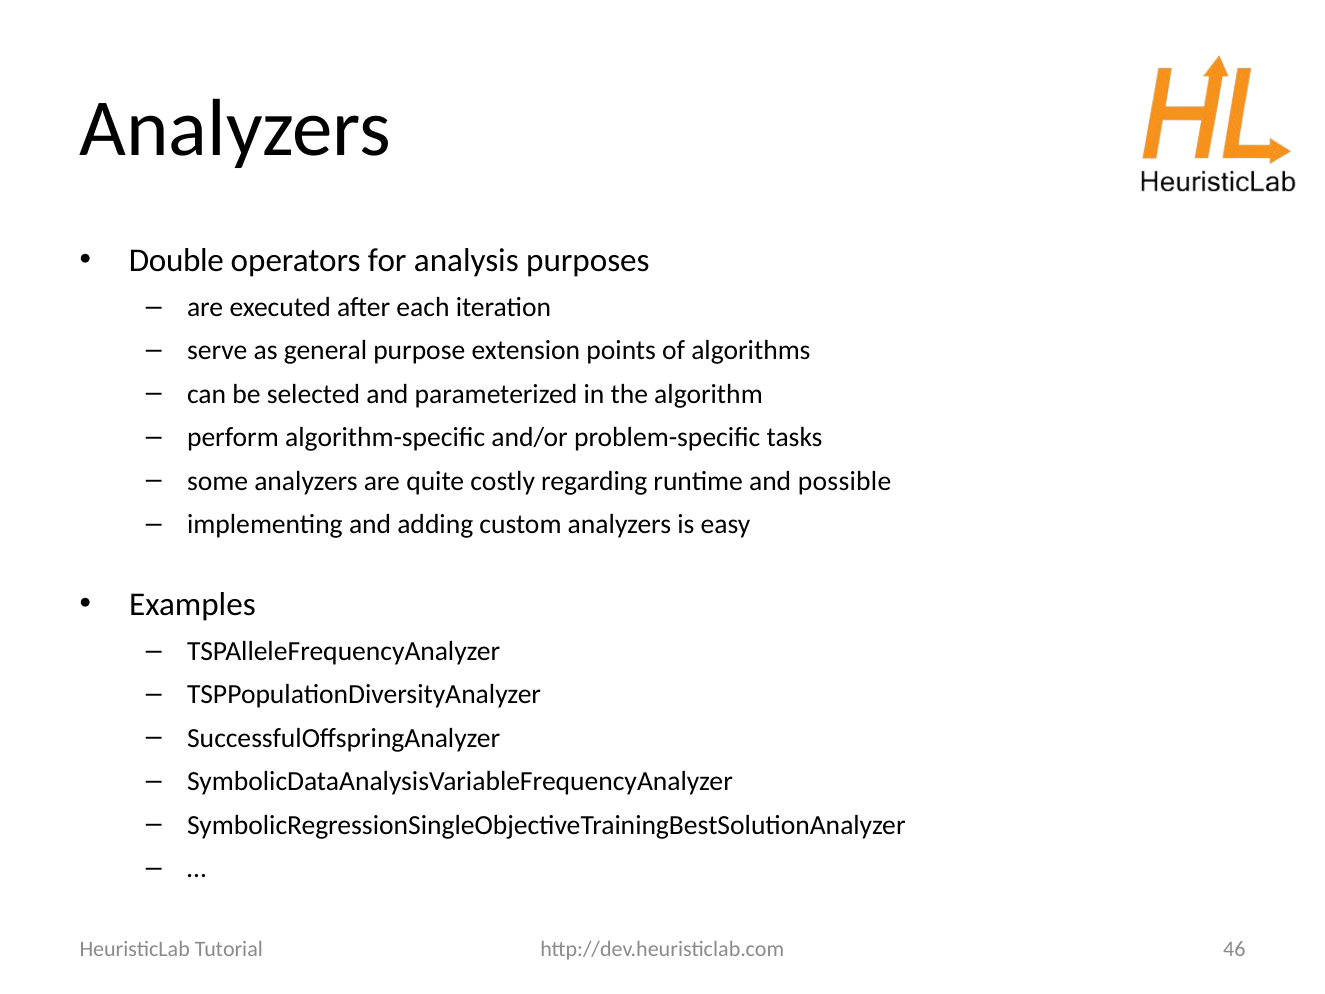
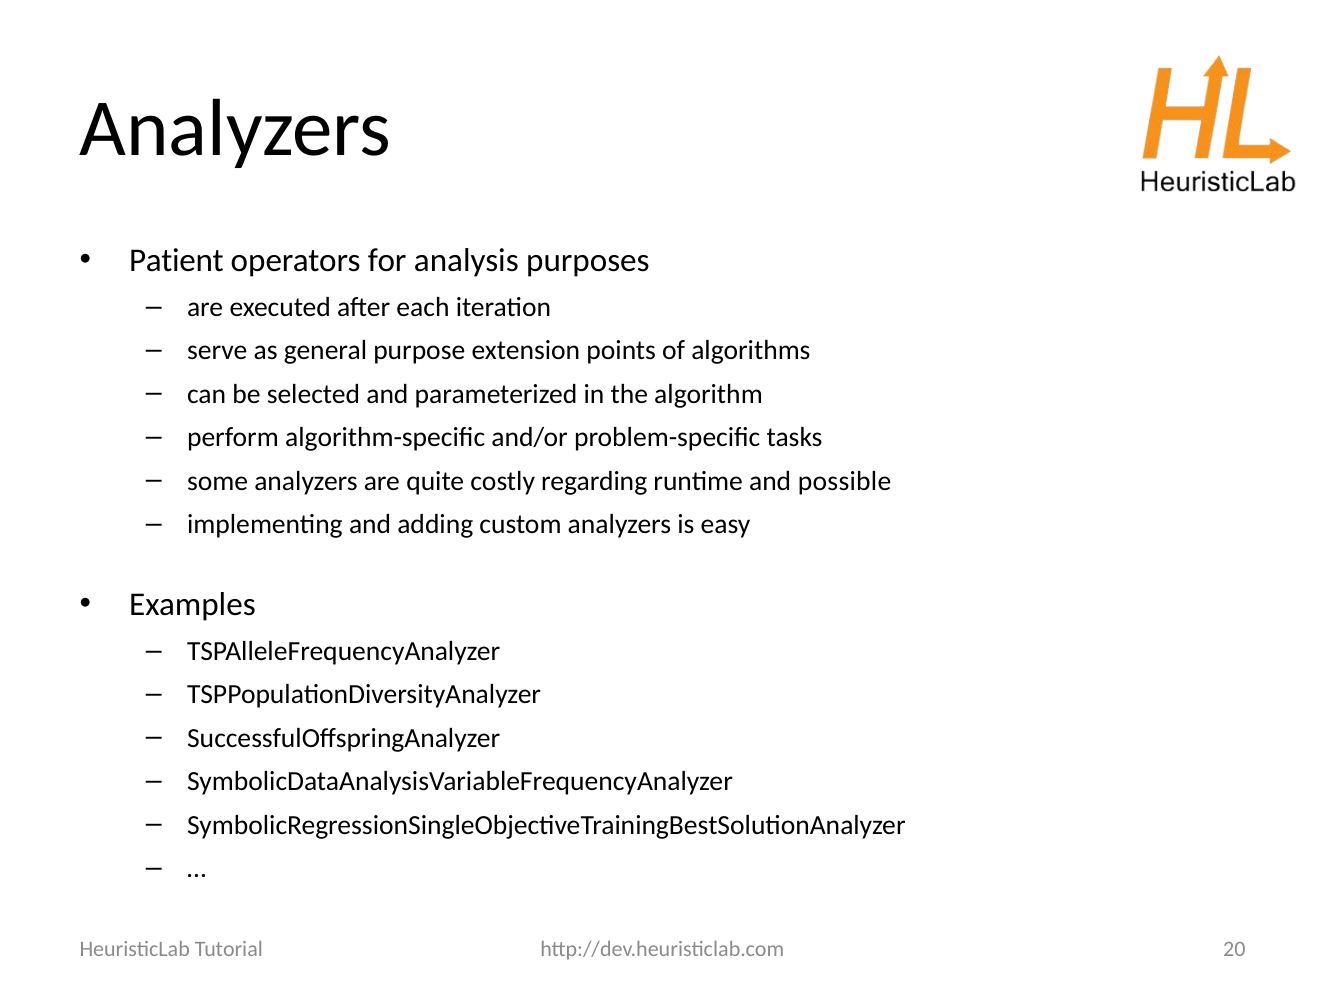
Double: Double -> Patient (176, 261)
46: 46 -> 20 (1234, 949)
